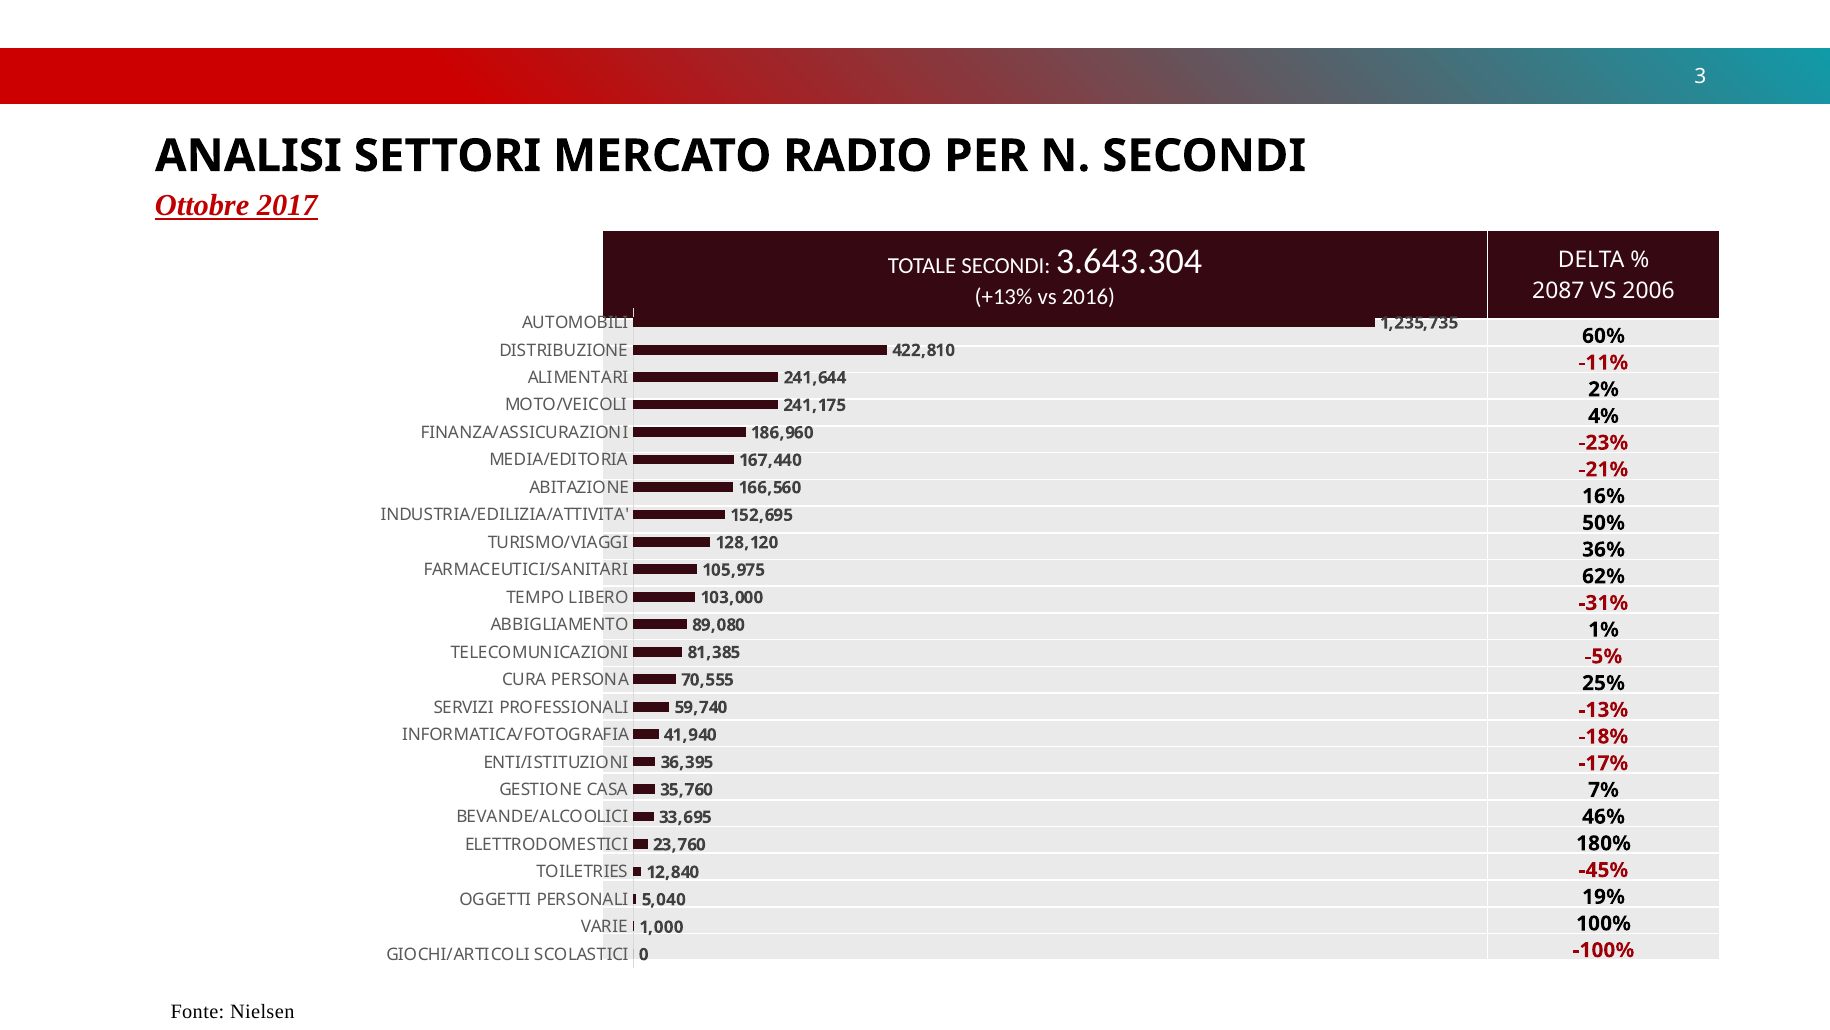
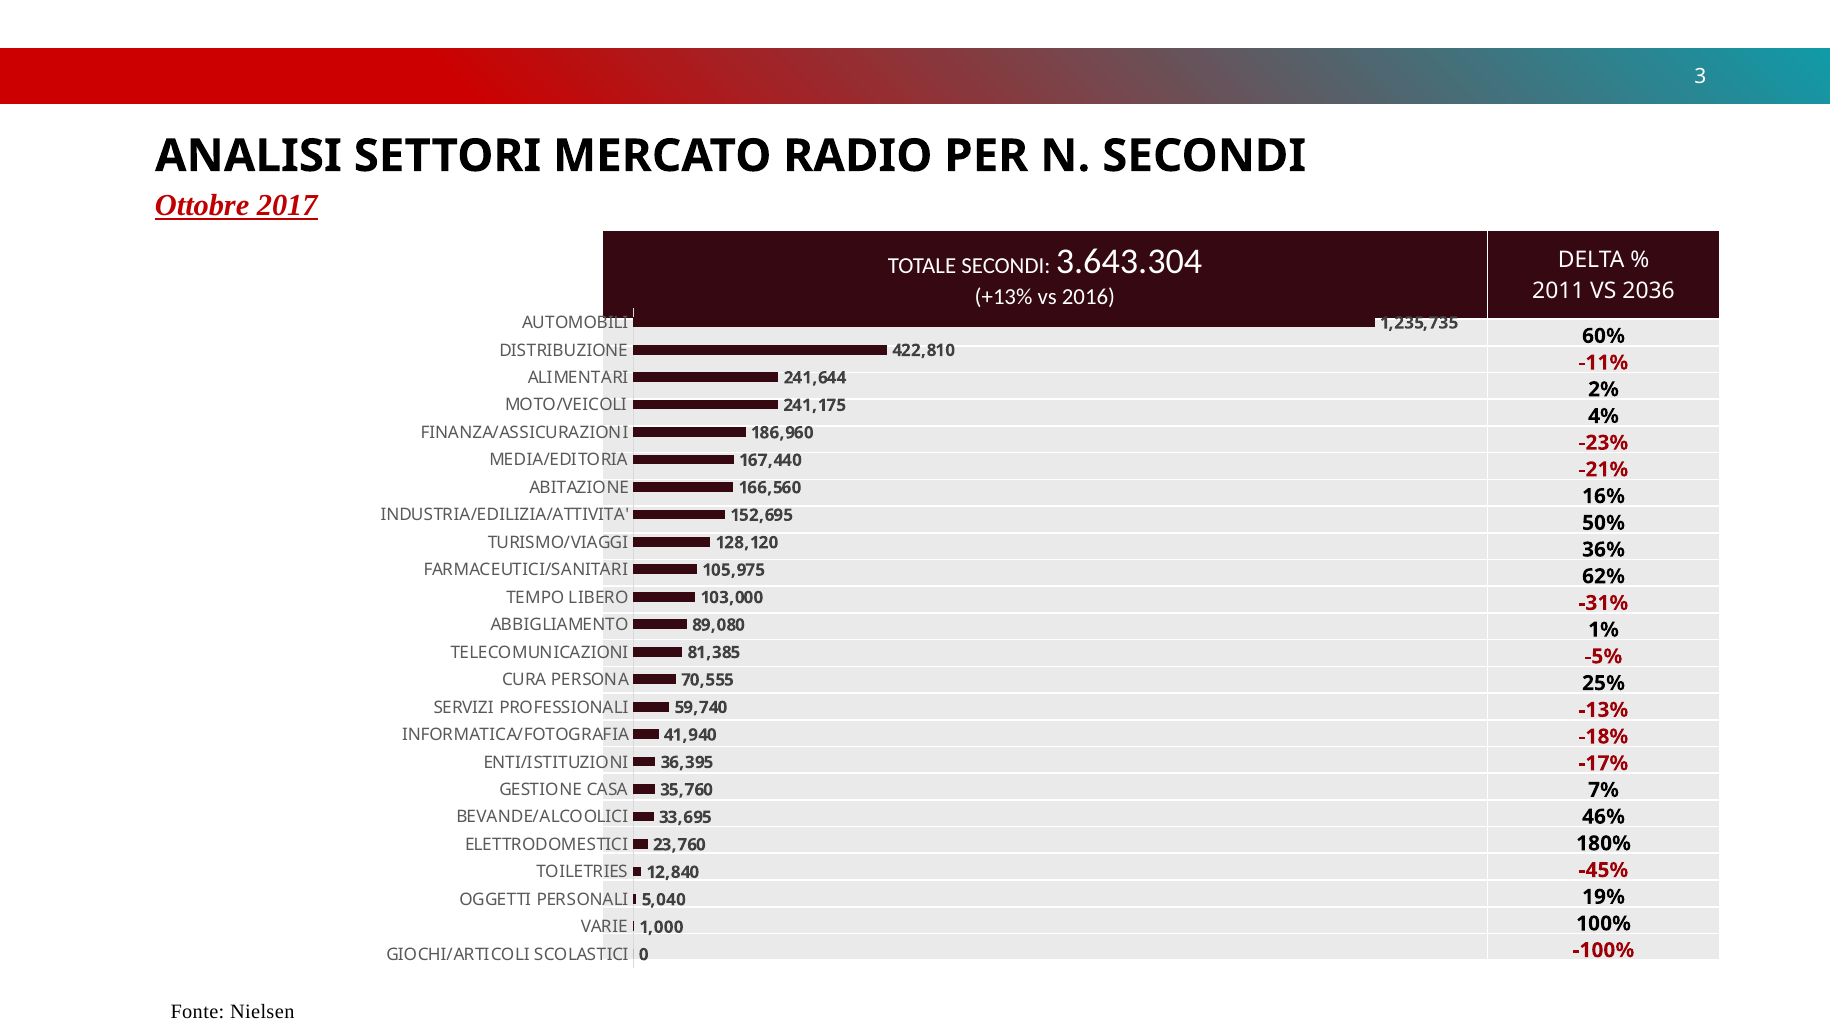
2087: 2087 -> 2011 (1558, 291)
2006: 2006 -> 2036 (1649, 291)
